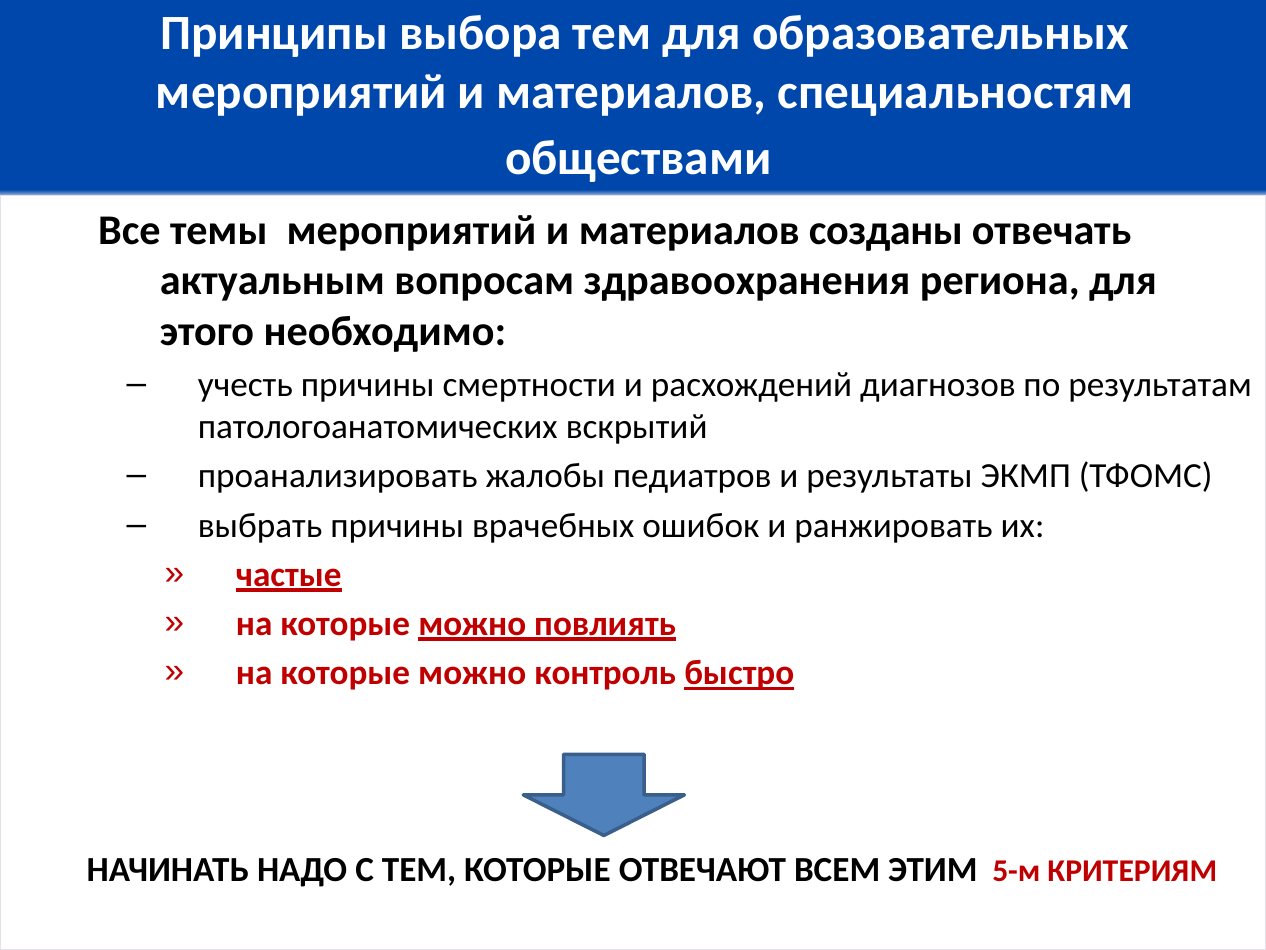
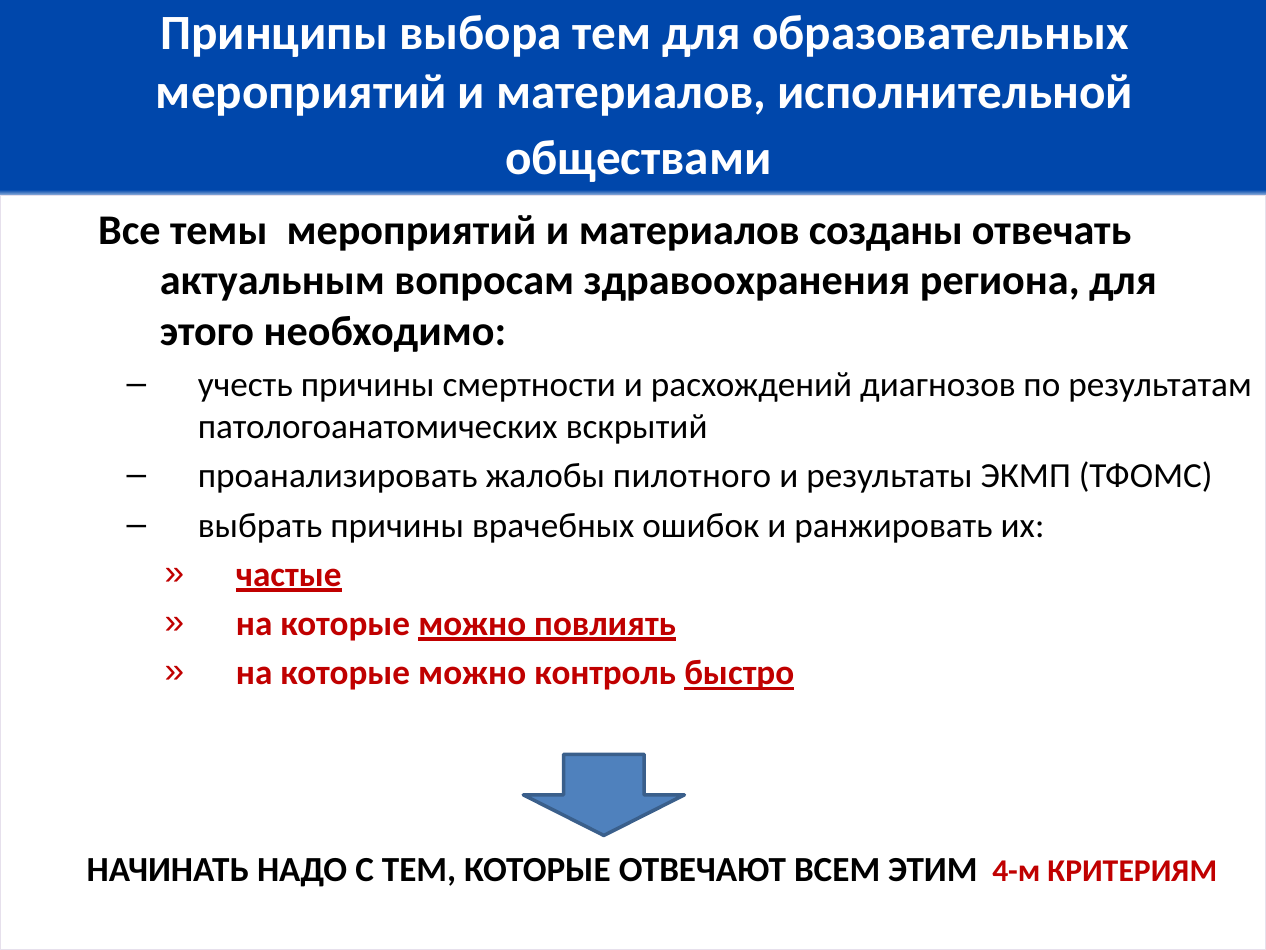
специальностям: специальностям -> исполнительной (955, 92)
педиатров: педиатров -> пилотного (692, 476)
5-м: 5-м -> 4-м (1016, 871)
